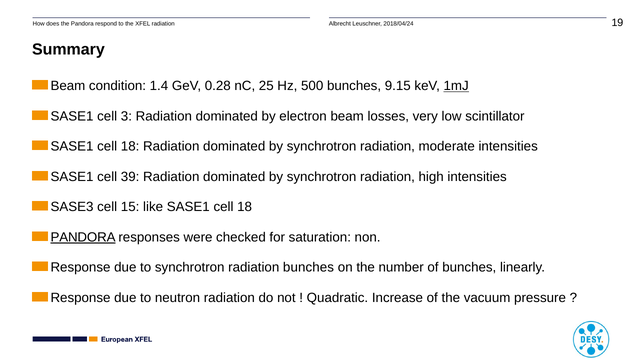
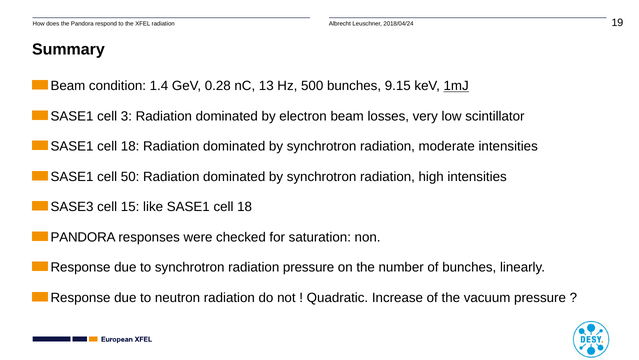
25: 25 -> 13 (266, 86)
39: 39 -> 50 (130, 176)
PANDORA underline: present -> none (83, 237)
radiation bunches: bunches -> pressure (309, 267)
